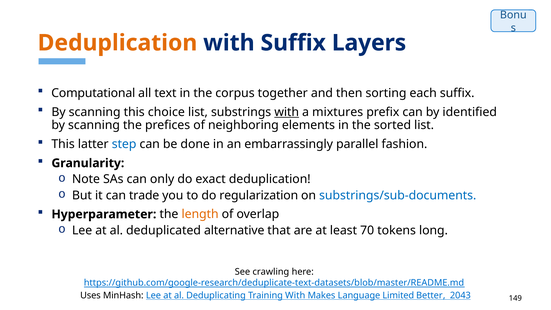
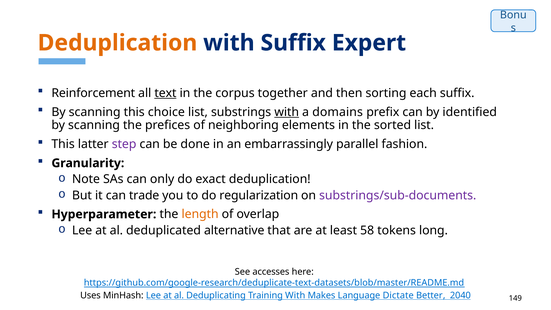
Layers: Layers -> Expert (369, 43)
Computational: Computational -> Reinforcement (93, 93)
text underline: none -> present (165, 93)
mixtures: mixtures -> domains (338, 112)
step colour: blue -> purple (124, 144)
substrings/sub-documents colour: blue -> purple (398, 195)
70: 70 -> 58 (367, 230)
crawling: crawling -> accesses (271, 272)
Limited: Limited -> Dictate (398, 295)
2043: 2043 -> 2040 (460, 295)
